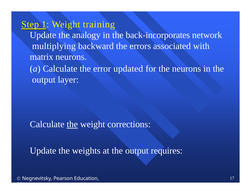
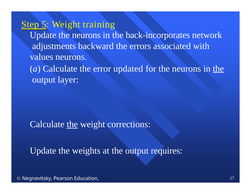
1: 1 -> 5 (45, 24)
Update the analogy: analogy -> neurons (86, 35)
multiplying: multiplying -> adjustments (54, 46)
matrix: matrix -> values (42, 57)
the underline: none -> present (218, 69)
